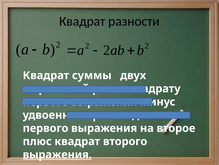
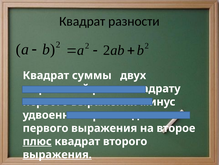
плюс underline: none -> present (37, 141)
